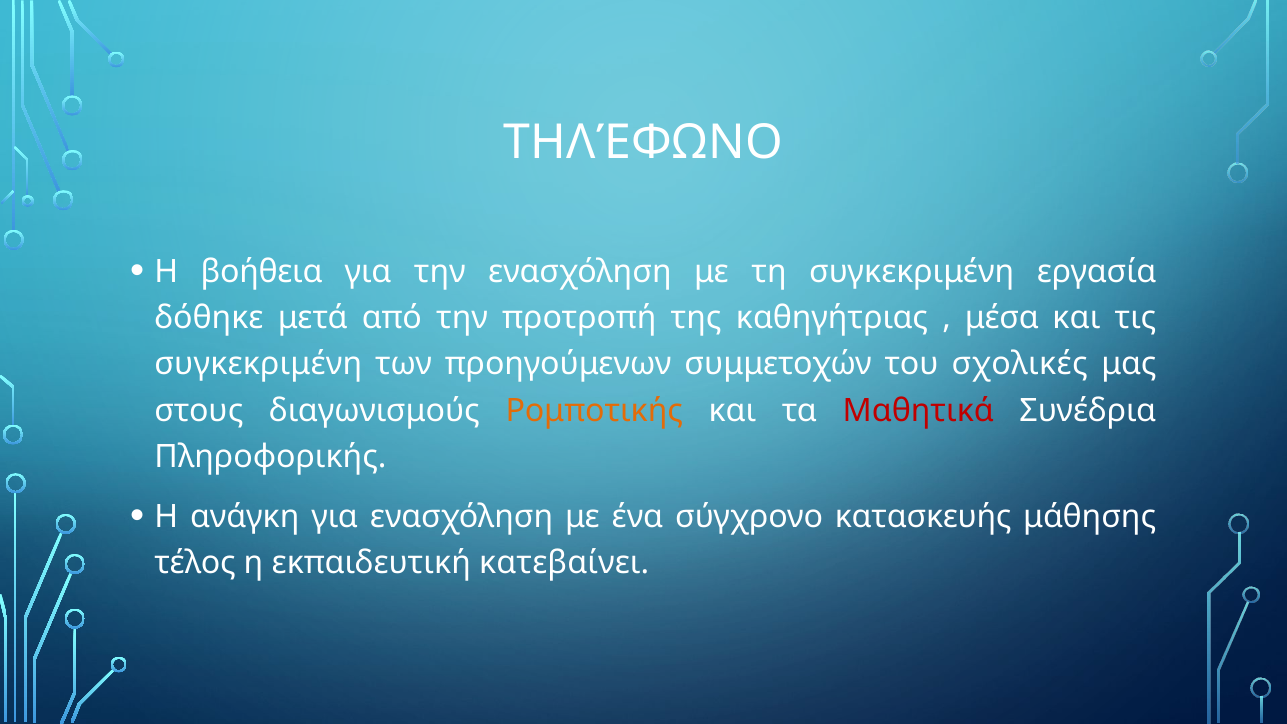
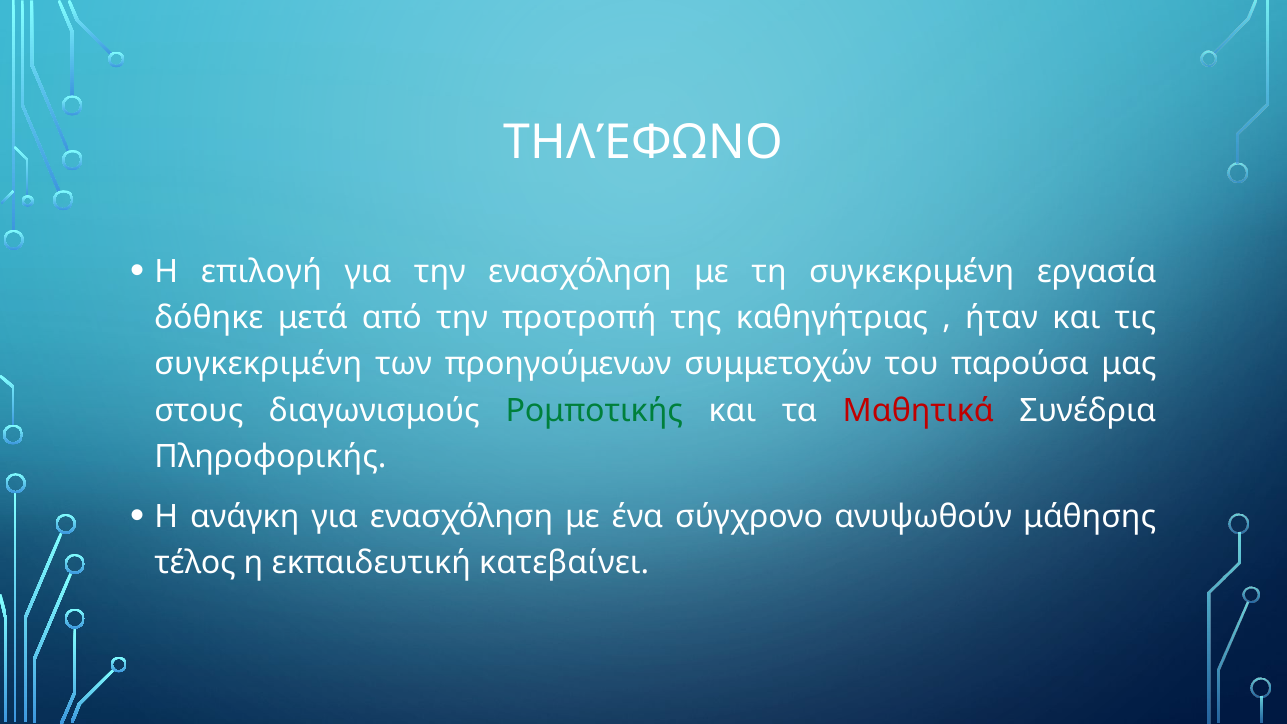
βοήθεια: βοήθεια -> επιλογή (261, 272)
μέσα: μέσα -> ήταν (1002, 318)
σχολικές: σχολικές -> παρούσα (1020, 364)
Ρομποτικής colour: orange -> green (594, 411)
κατασκευής: κατασκευής -> ανυψωθούν (923, 517)
